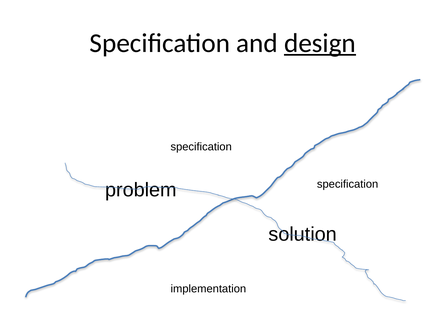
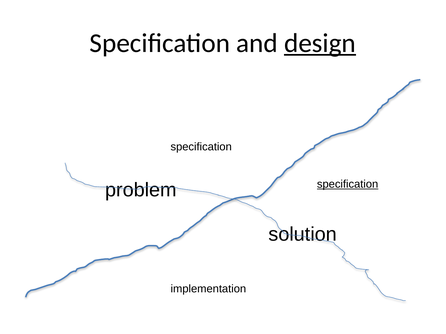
specification underline: none -> present (348, 184)
